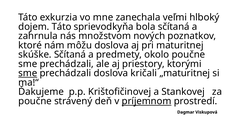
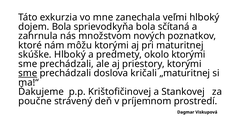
dojem Táto: Táto -> Bola (62, 27)
môžu doslova: doslova -> ktorými (112, 45)
skúške Sčítaná: Sčítaná -> Hlboký (70, 54)
okolo poučne: poučne -> ktorými (188, 54)
príjemnom underline: present -> none (147, 101)
